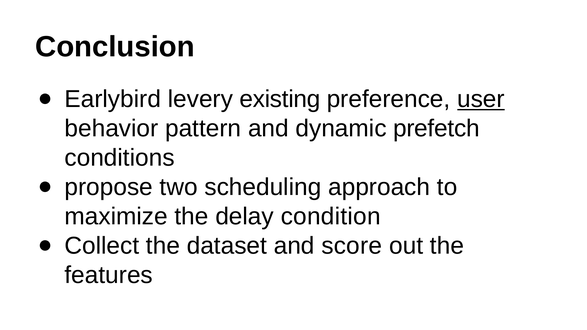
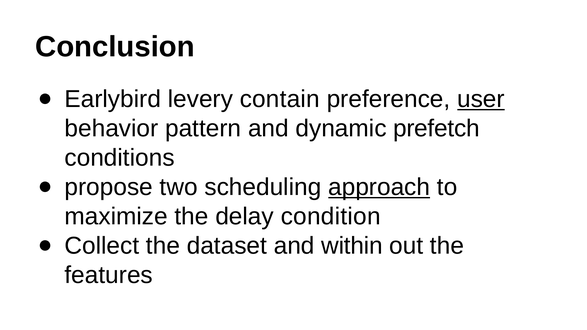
existing: existing -> contain (280, 99)
approach underline: none -> present (379, 187)
score: score -> within (352, 246)
